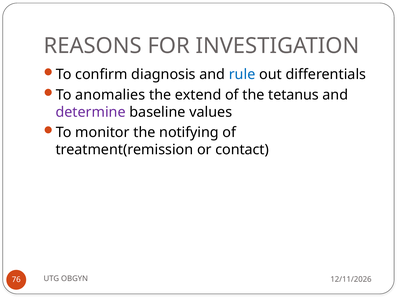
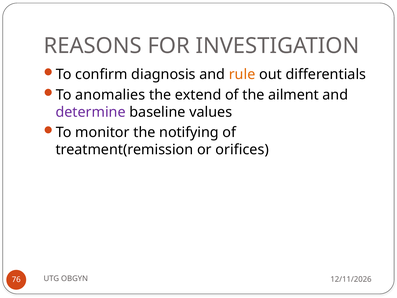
rule colour: blue -> orange (242, 74)
tetanus: tetanus -> ailment (294, 95)
contact: contact -> orifices (242, 150)
